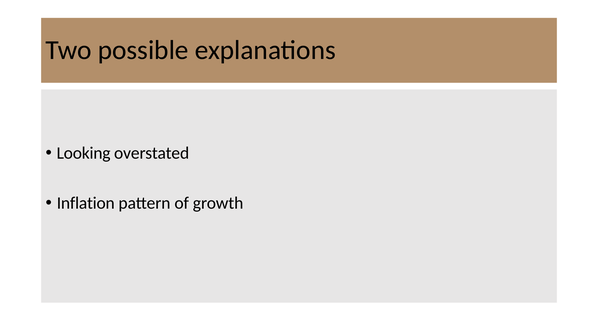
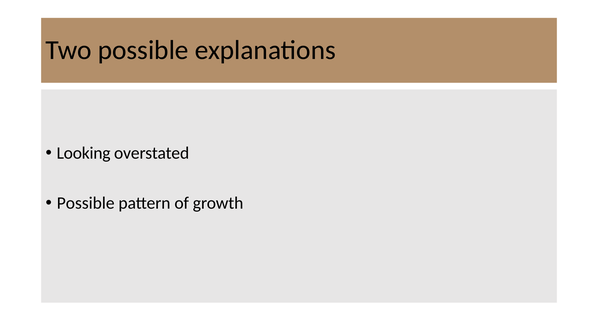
Inflation: Inflation -> Possible (86, 203)
